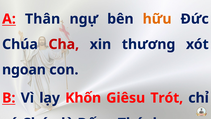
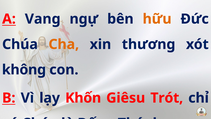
Thân: Thân -> Vang (43, 19)
Cha colour: red -> orange (64, 44)
ngoan: ngoan -> không (24, 70)
